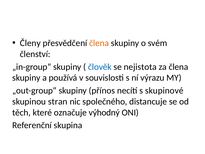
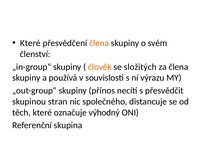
Členy: Členy -> Které (30, 43)
člověk colour: blue -> orange (100, 67)
nejistota: nejistota -> složitých (140, 67)
skupinové: skupinové -> přesvědčit (164, 90)
